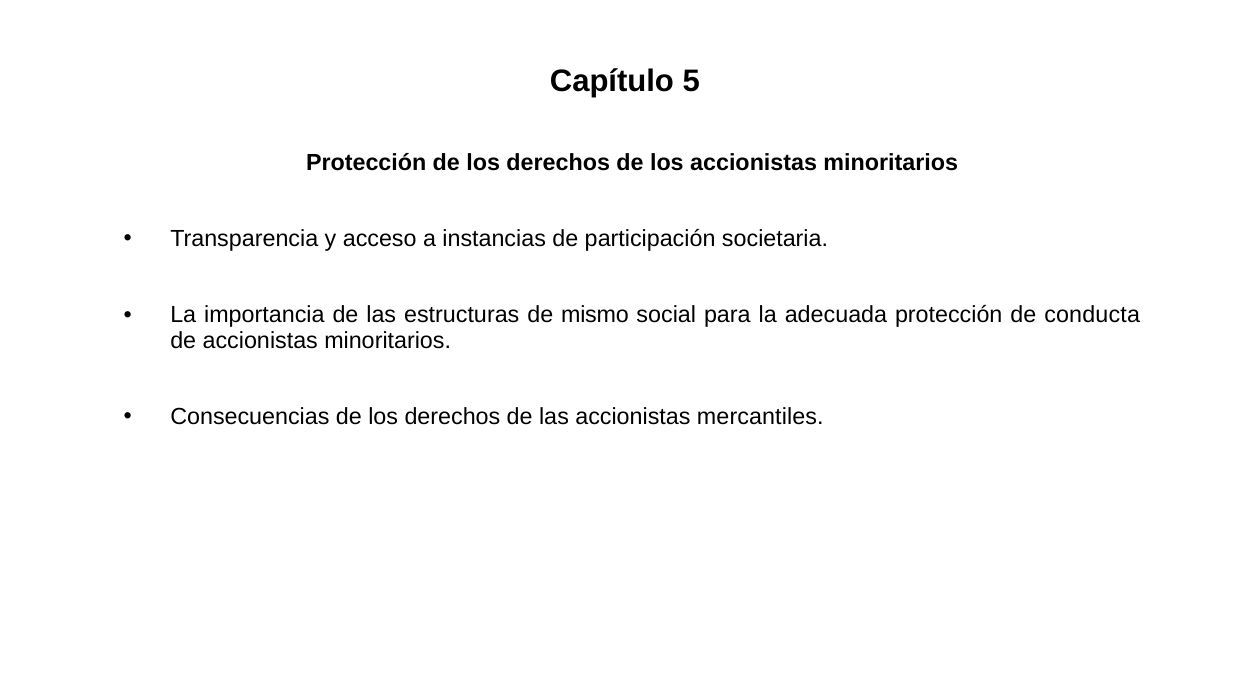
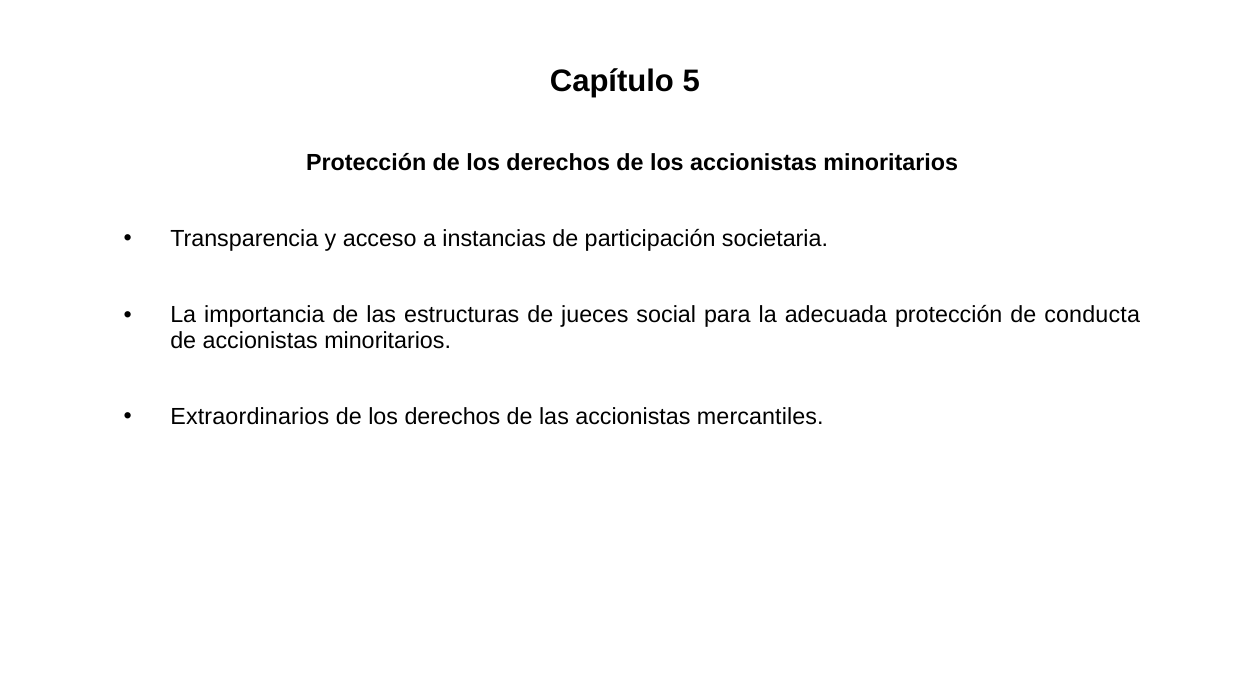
mismo: mismo -> jueces (595, 315)
Consecuencias: Consecuencias -> Extraordinarios (250, 417)
